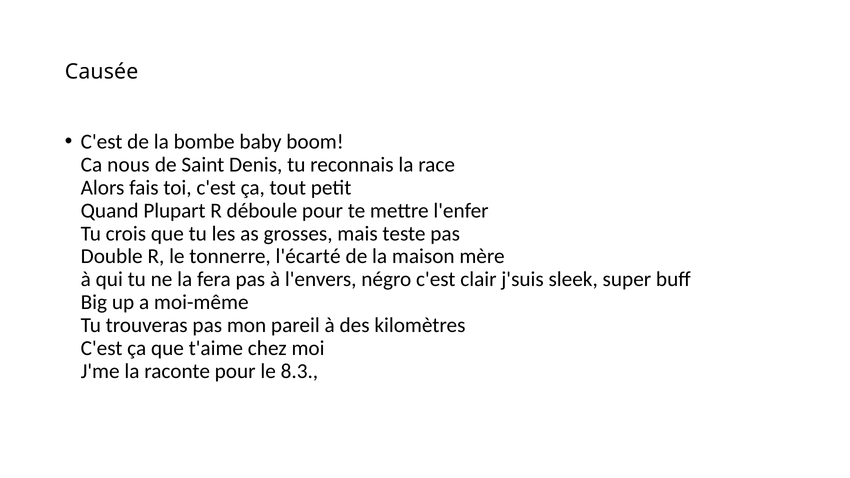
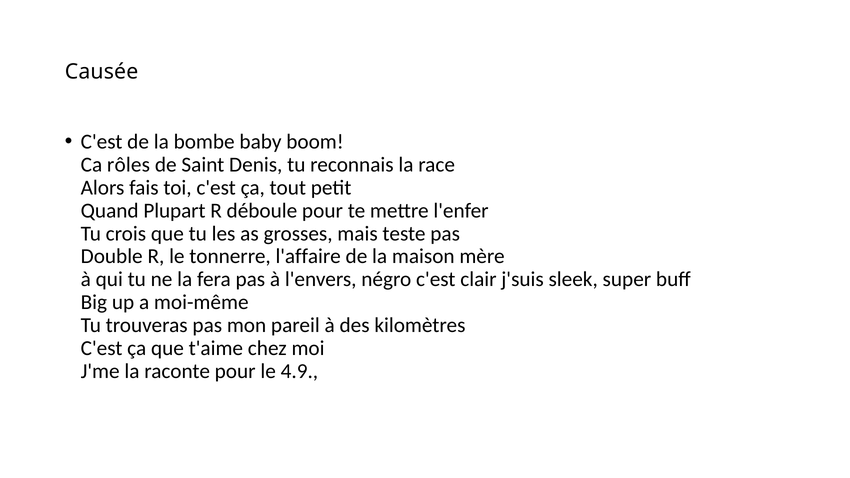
nous: nous -> rôles (128, 165)
l'écarté: l'écarté -> l'affaire (308, 257)
8.3: 8.3 -> 4.9 (299, 371)
